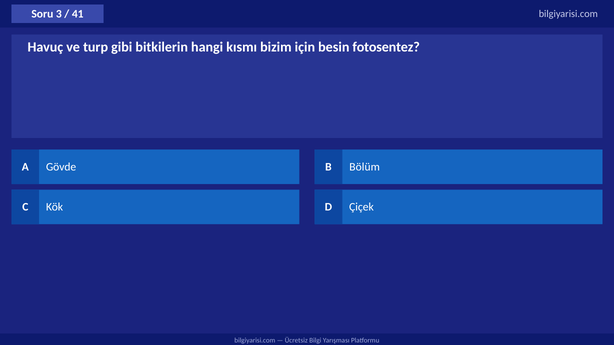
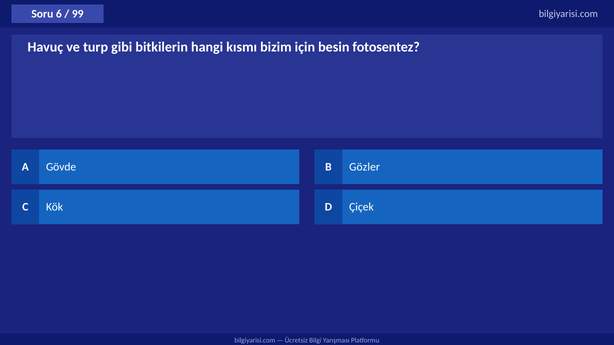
3: 3 -> 6 (59, 14)
41: 41 -> 99 (78, 14)
Bölüm: Bölüm -> Gözler (365, 167)
